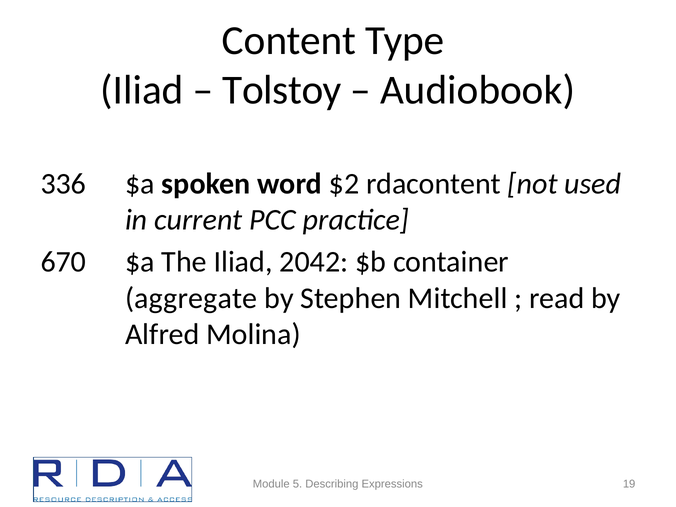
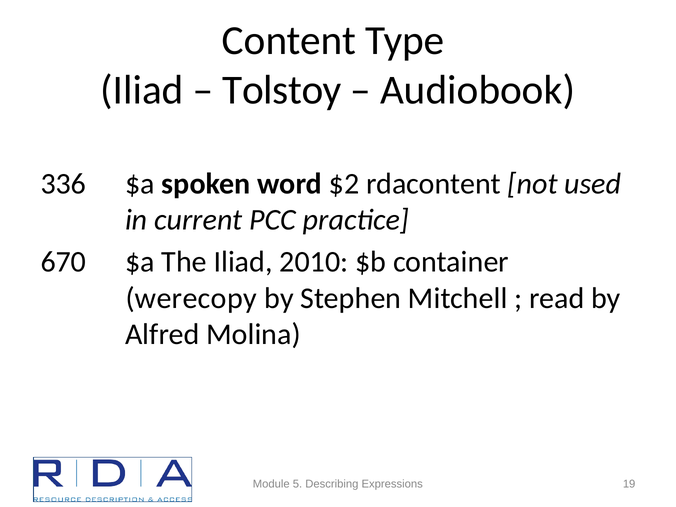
2042: 2042 -> 2010 (314, 262)
aggregate: aggregate -> werecopy (191, 298)
